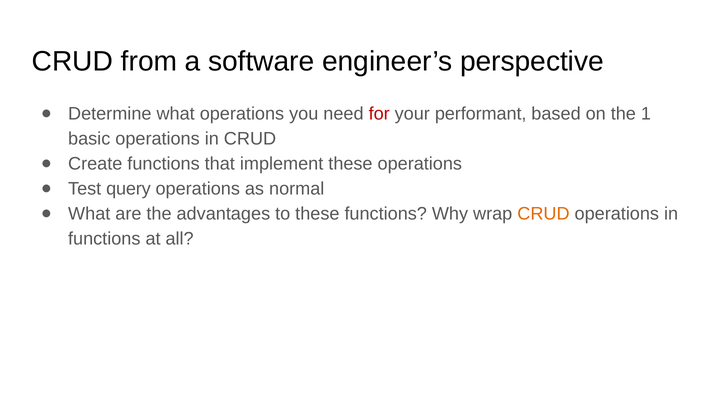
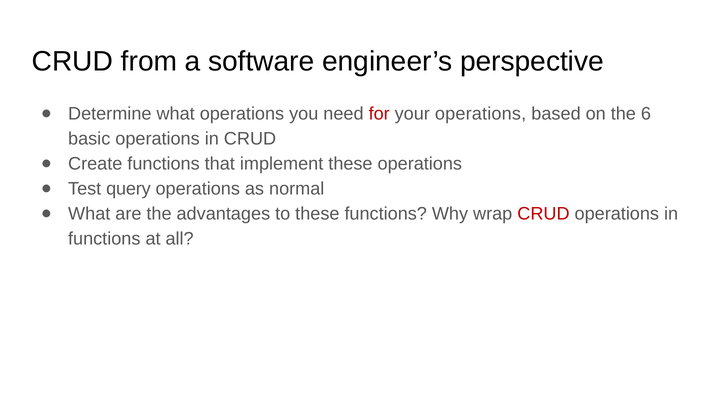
your performant: performant -> operations (481, 114)
1: 1 -> 6 (646, 114)
CRUD colour: orange -> red (543, 214)
